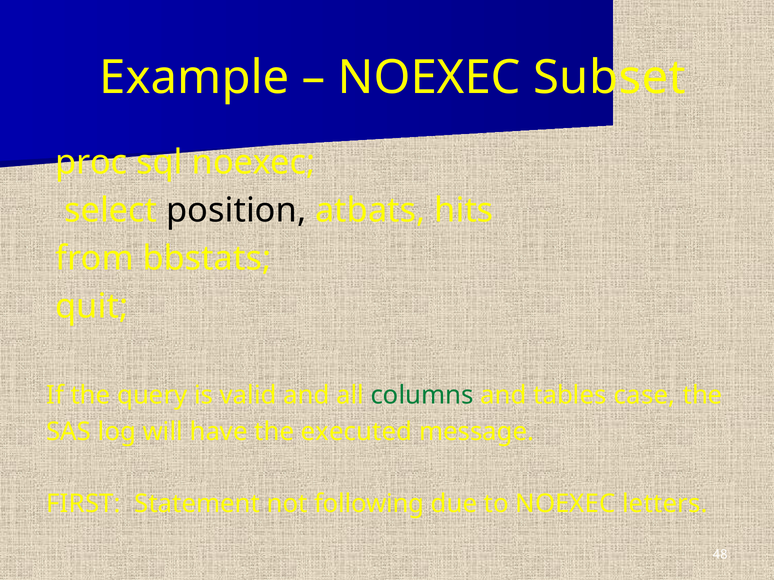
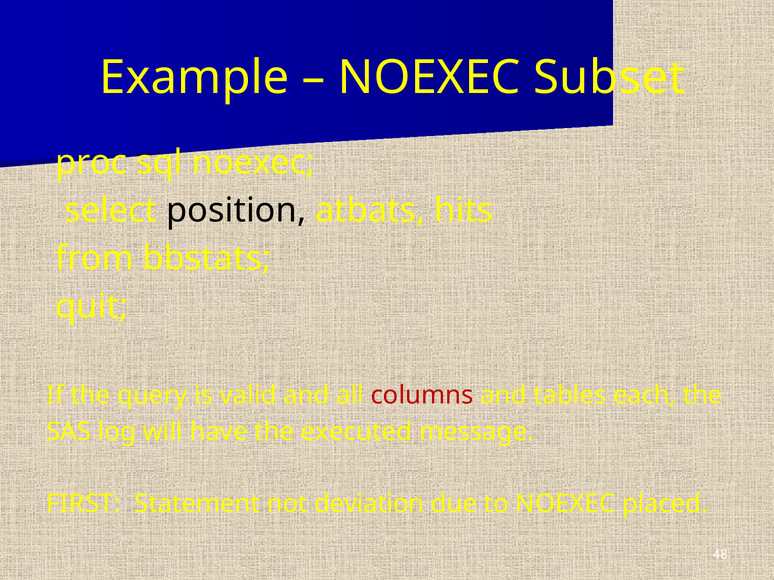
columns colour: green -> red (422, 396)
case: case -> each (645, 396)
following: following -> deviation (369, 504)
letters: letters -> placed (665, 504)
